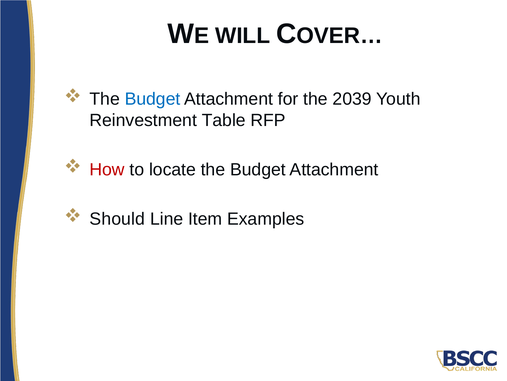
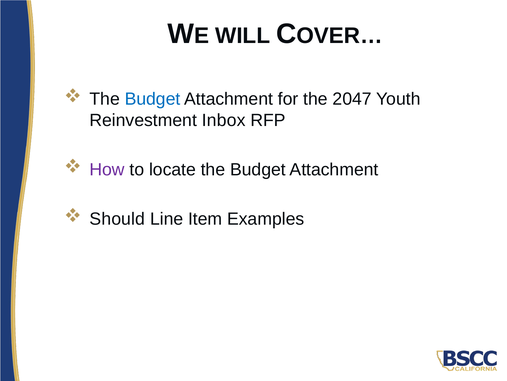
2039: 2039 -> 2047 (352, 99)
Table: Table -> Inbox (224, 120)
How colour: red -> purple (107, 169)
